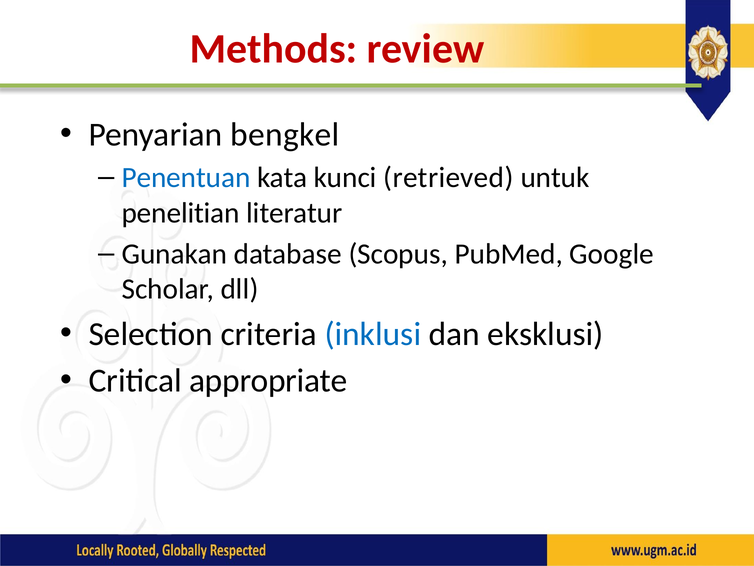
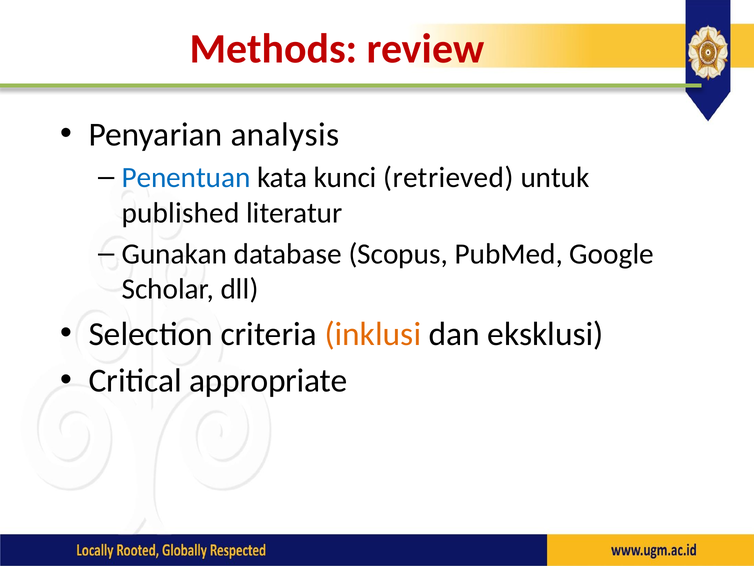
bengkel: bengkel -> analysis (285, 134)
penelitian: penelitian -> published (181, 213)
inklusi colour: blue -> orange (373, 334)
